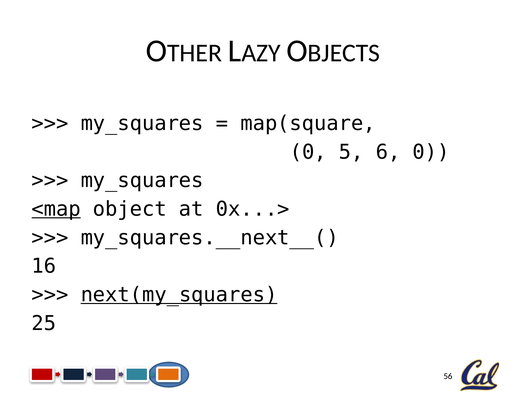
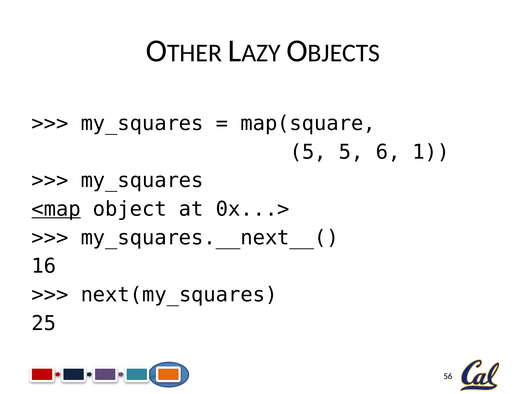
0: 0 -> 5 (308, 152)
6 0: 0 -> 1 (431, 152)
next(my_squares underline: present -> none (179, 295)
